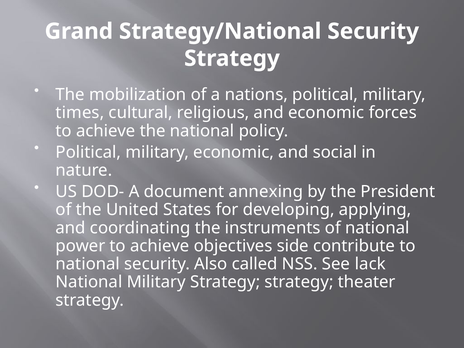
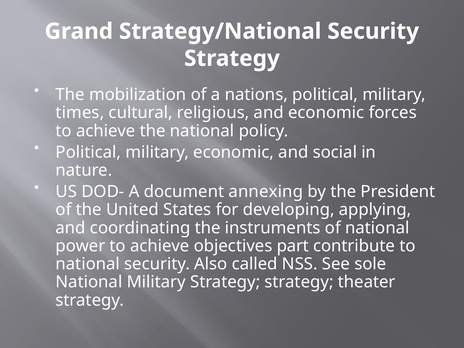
side: side -> part (293, 246)
lack: lack -> sole (370, 264)
